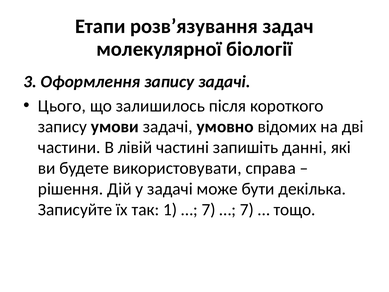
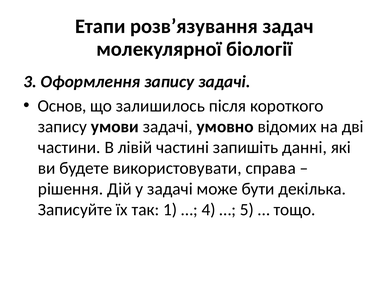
Цього: Цього -> Основ (62, 106)
7: 7 -> 4 (209, 210)
7: 7 -> 5 (247, 210)
